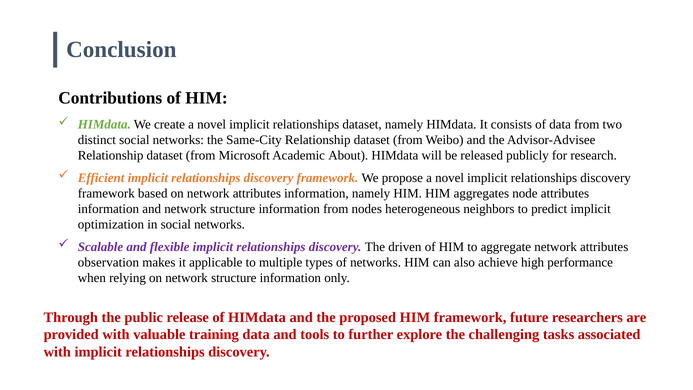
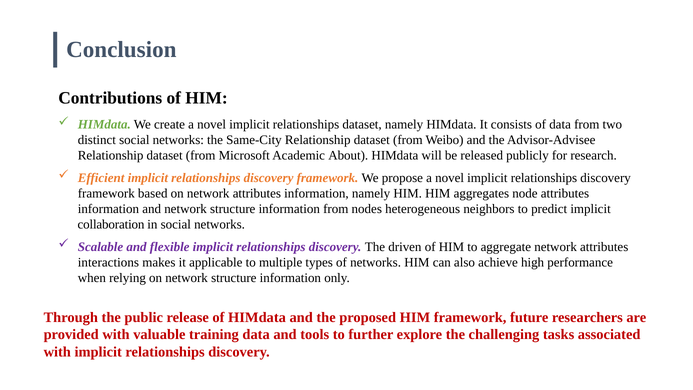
optimization: optimization -> collaboration (111, 225)
observation: observation -> interactions (108, 262)
